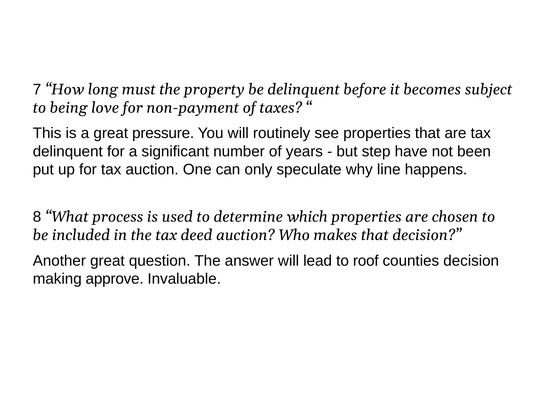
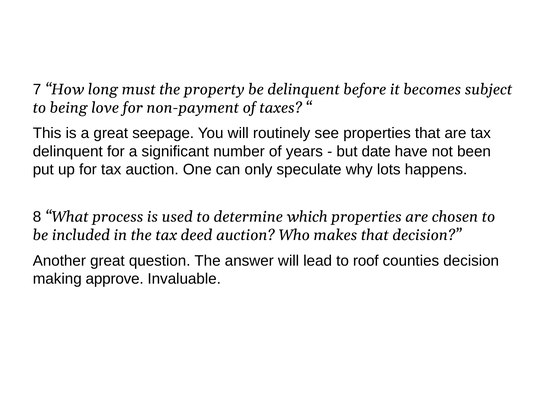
pressure: pressure -> seepage (163, 133)
step: step -> date (376, 151)
line: line -> lots (389, 169)
